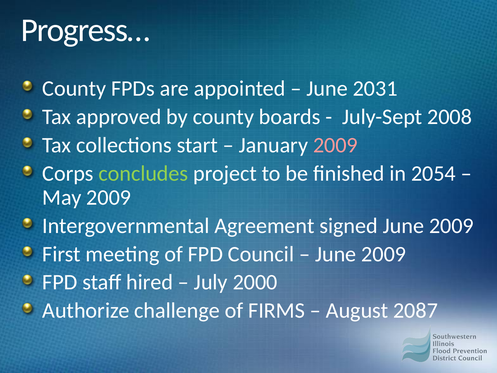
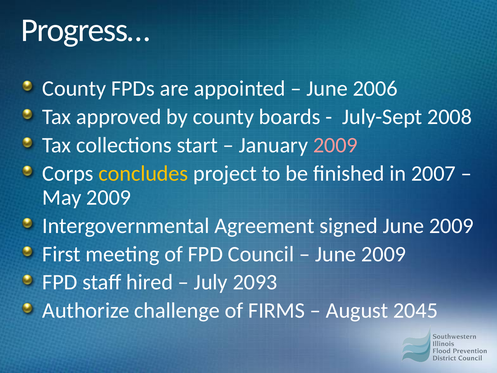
2031: 2031 -> 2006 (375, 89)
concludes colour: light green -> yellow (143, 173)
2054: 2054 -> 2007 (433, 173)
2000: 2000 -> 2093 (255, 282)
2087: 2087 -> 2045 (415, 310)
